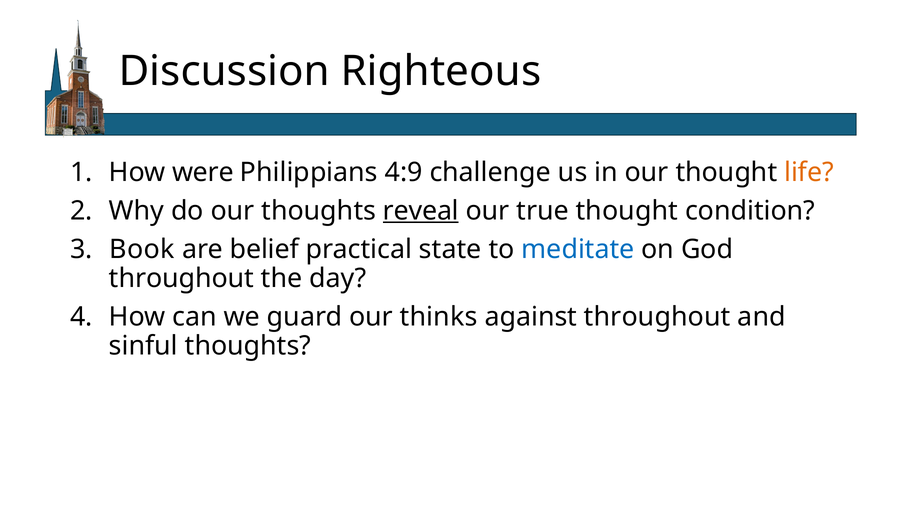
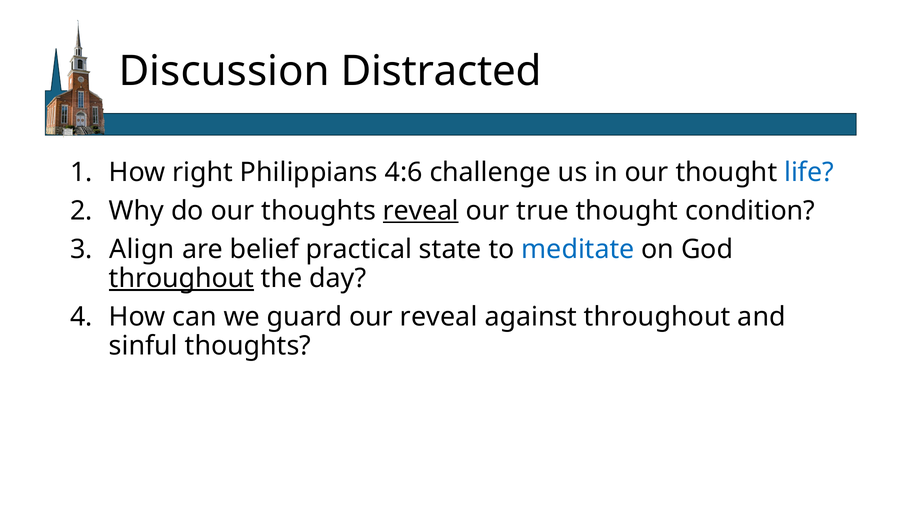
Righteous: Righteous -> Distracted (441, 71)
were: were -> right (203, 172)
4:9: 4:9 -> 4:6 (404, 172)
life colour: orange -> blue (809, 172)
Book: Book -> Align (142, 249)
throughout underline: none -> present (181, 278)
our thinks: thinks -> reveal (439, 317)
